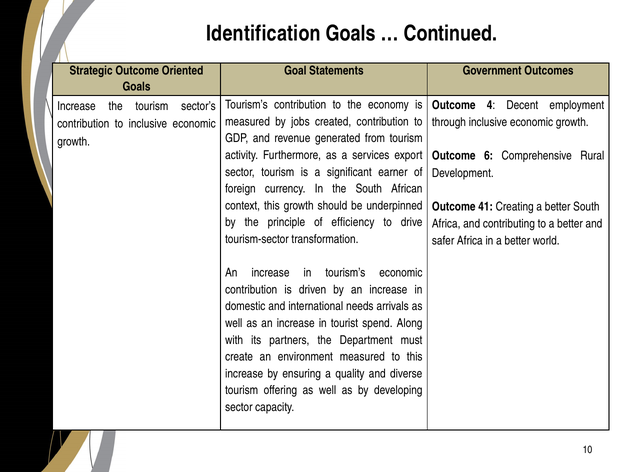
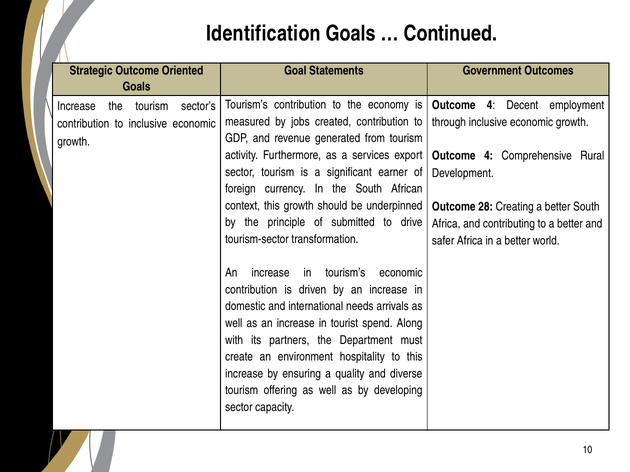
6: 6 -> 4 (489, 156)
41: 41 -> 28 (486, 207)
efficiency: efficiency -> submitted (353, 223)
environment measured: measured -> hospitality (362, 357)
